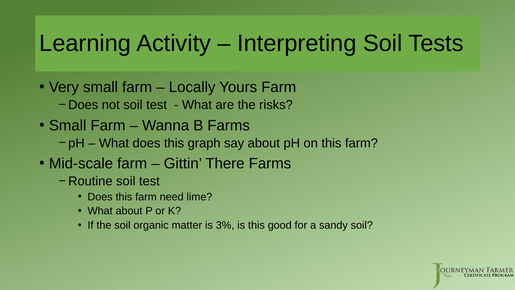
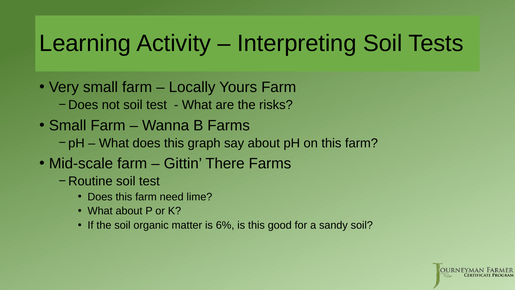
3%: 3% -> 6% (225, 225)
